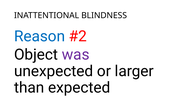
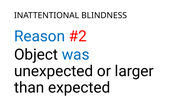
was colour: purple -> blue (76, 55)
